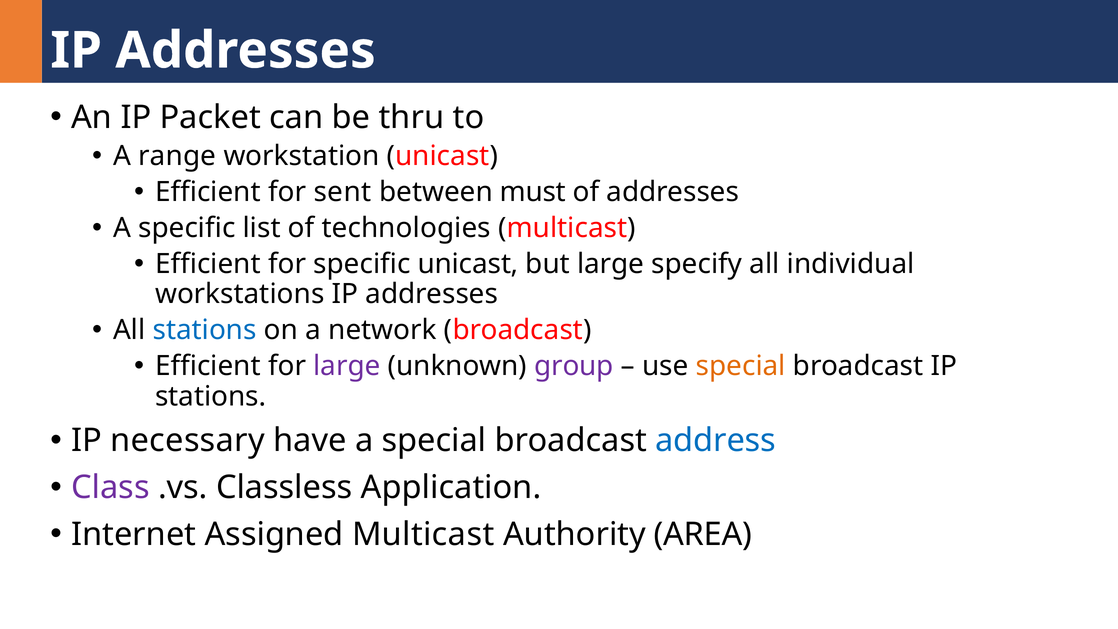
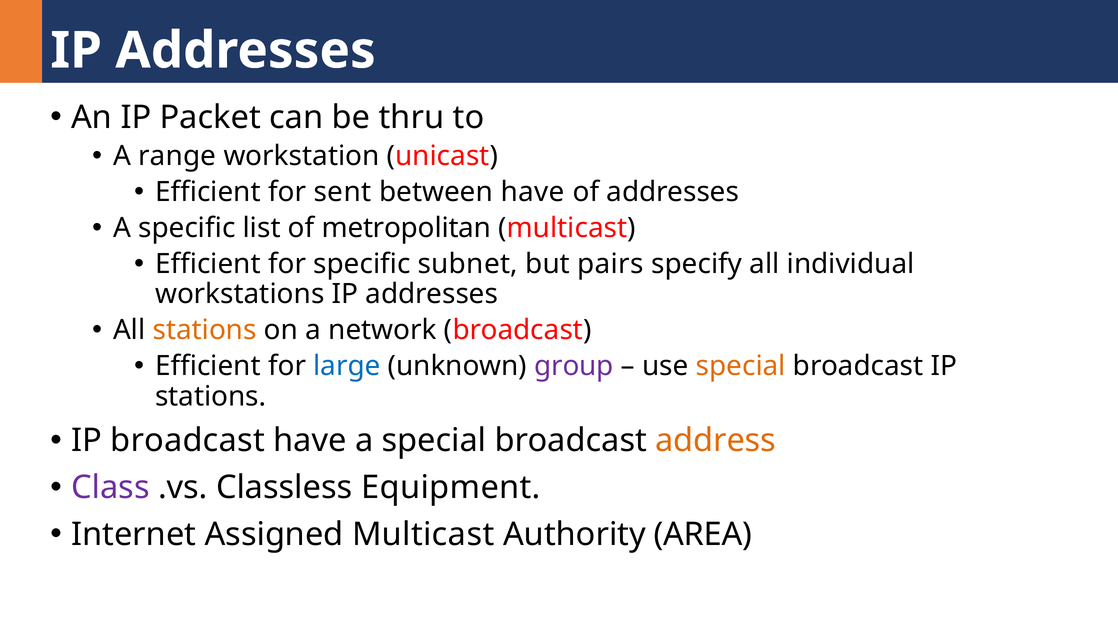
between must: must -> have (533, 192)
technologies: technologies -> metropolitan (406, 228)
specific unicast: unicast -> subnet (468, 264)
but large: large -> pairs (611, 264)
stations colour: blue -> orange (205, 330)
large colour: purple -> blue (347, 366)
IP necessary: necessary -> broadcast (188, 441)
address colour: blue -> orange (716, 441)
Application: Application -> Equipment (451, 487)
